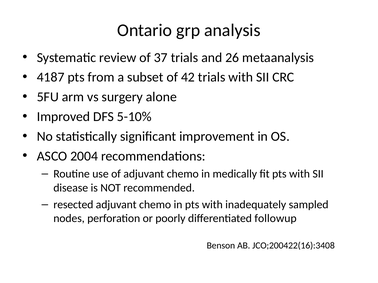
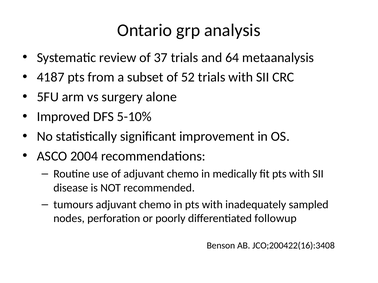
26: 26 -> 64 (232, 58)
42: 42 -> 52 (188, 77)
resected: resected -> tumours (73, 205)
